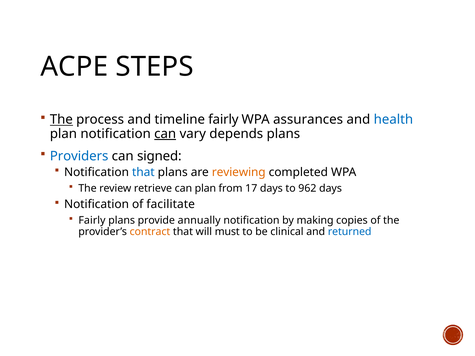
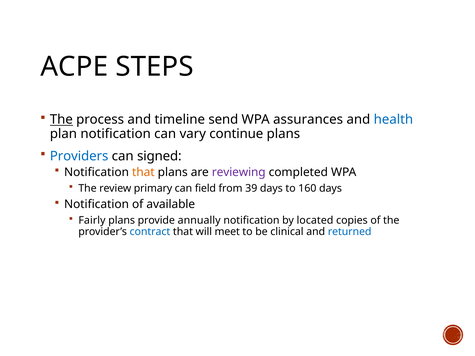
timeline fairly: fairly -> send (223, 120)
can underline: present -> none (165, 134)
depends: depends -> continue (236, 134)
that colour: blue -> orange (143, 172)
reviewing colour: orange -> purple (239, 172)
retrieve: retrieve -> primary (153, 188)
can plan: plan -> field (205, 188)
17: 17 -> 39 (251, 188)
962: 962 -> 160 (307, 188)
facilitate: facilitate -> available (171, 204)
making: making -> located (315, 220)
contract colour: orange -> blue (150, 232)
must: must -> meet (227, 232)
